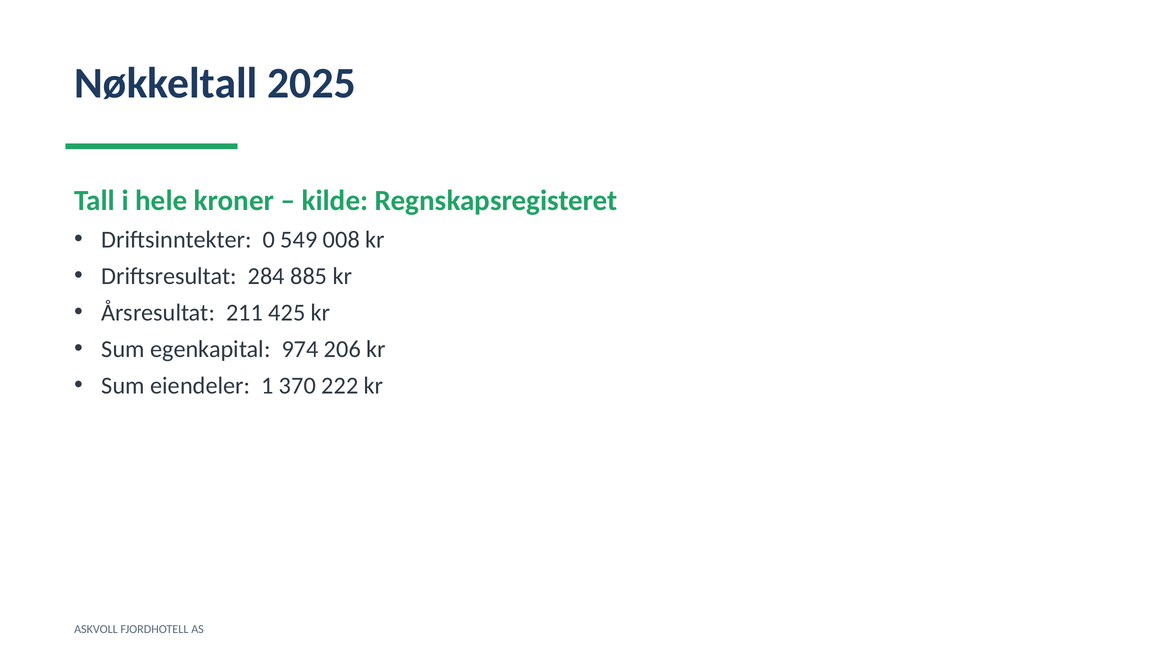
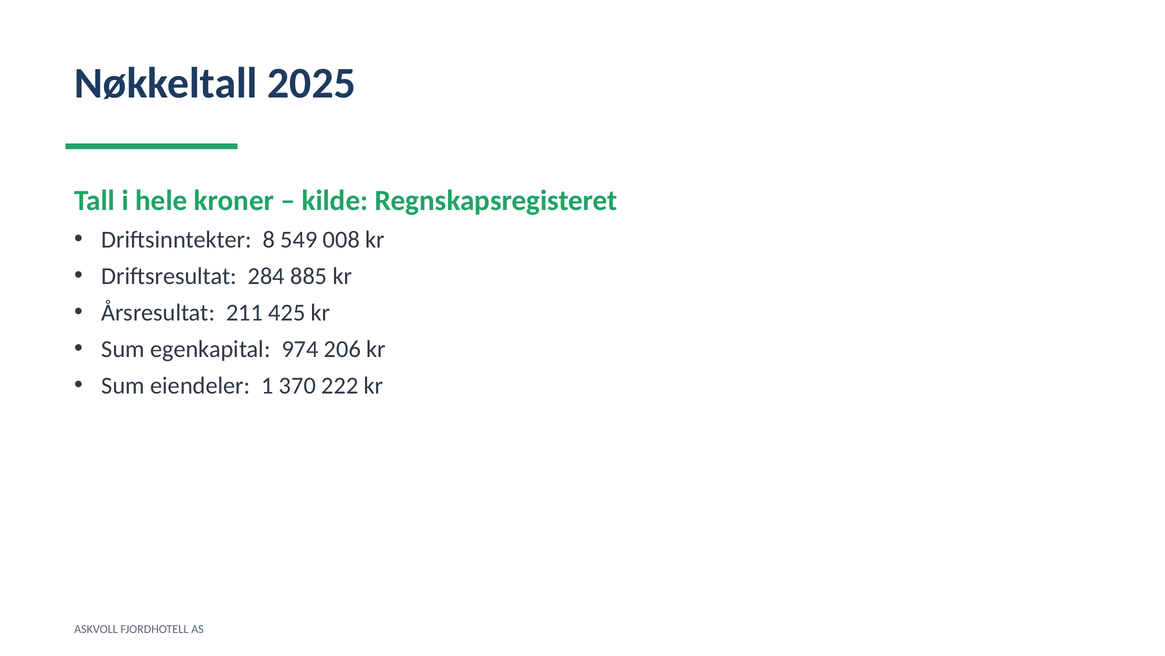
0: 0 -> 8 (269, 240)
